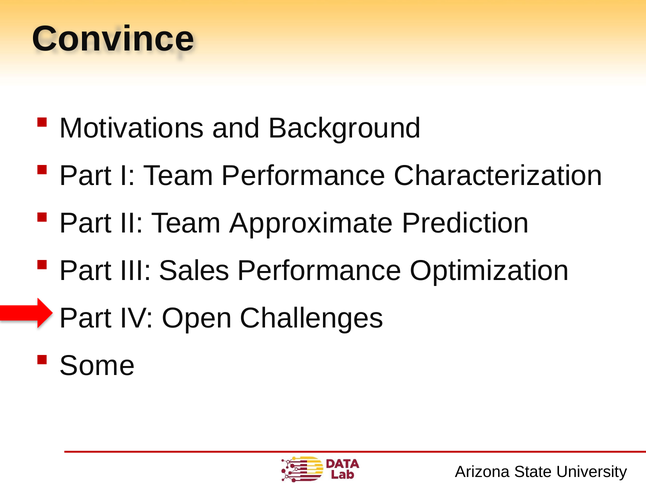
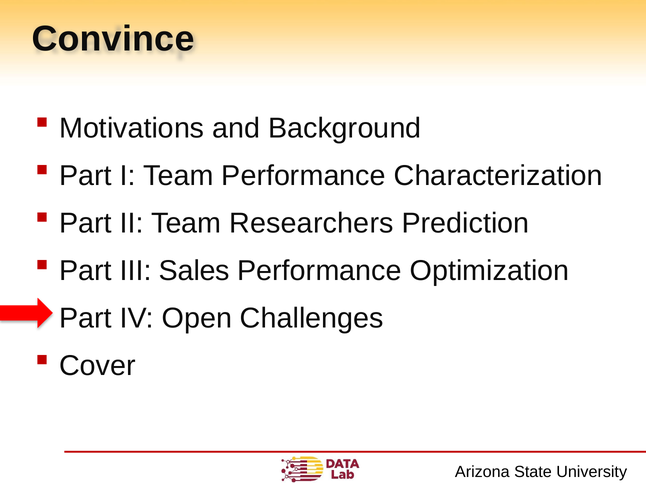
Approximate: Approximate -> Researchers (311, 223)
Some: Some -> Cover (97, 366)
